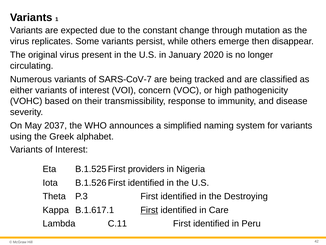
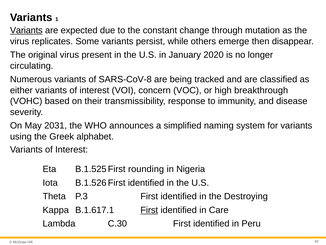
Variants underline: none -> present (26, 30)
SARS-CoV-7: SARS-CoV-7 -> SARS-CoV-8 (125, 79)
pathogenicity: pathogenicity -> breakthrough (261, 90)
2037: 2037 -> 2031 (56, 125)
providers: providers -> rounding (146, 169)
C.11: C.11 -> C.30 (117, 223)
